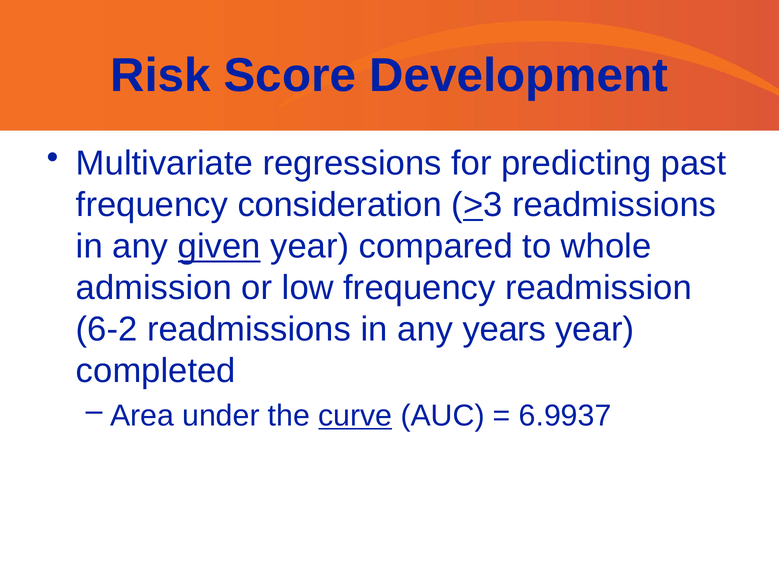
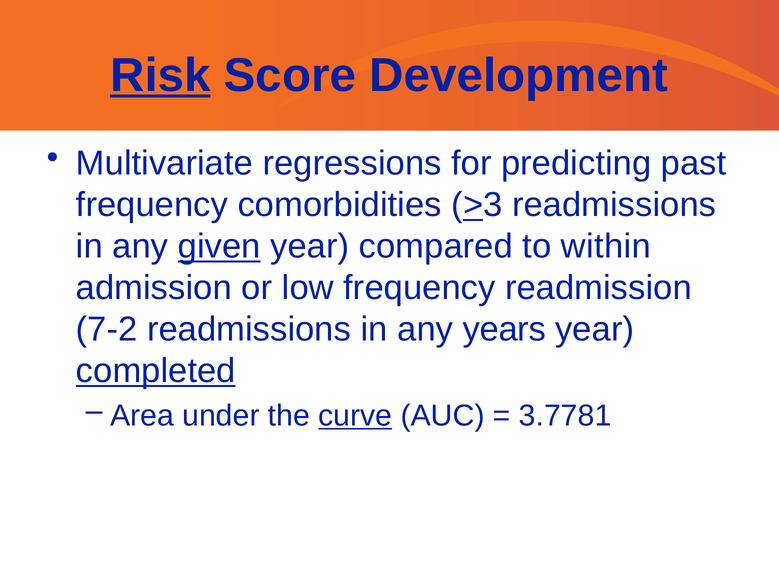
Risk underline: none -> present (160, 75)
consideration: consideration -> comorbidities (340, 205)
whole: whole -> within (606, 247)
6-2: 6-2 -> 7-2 (107, 330)
completed underline: none -> present (156, 371)
6.9937: 6.9937 -> 3.7781 (565, 416)
